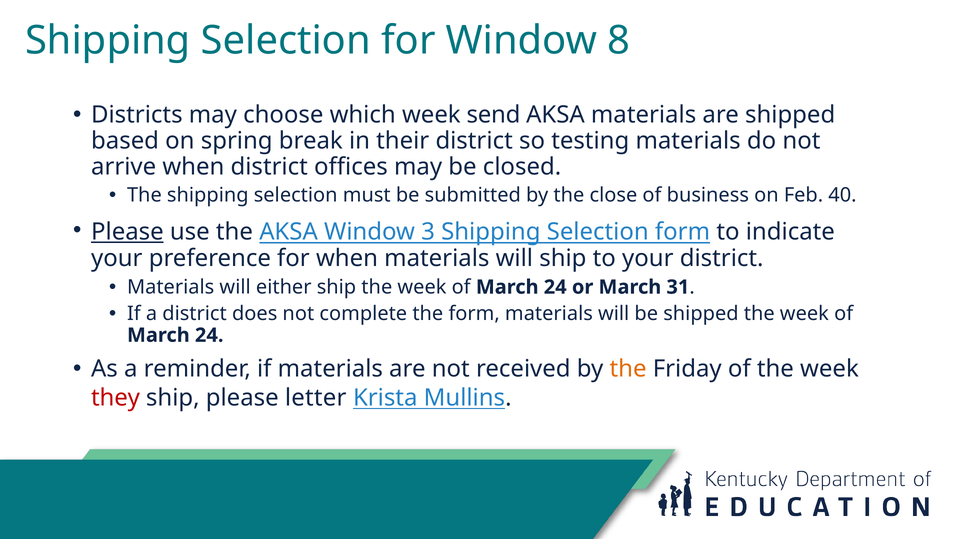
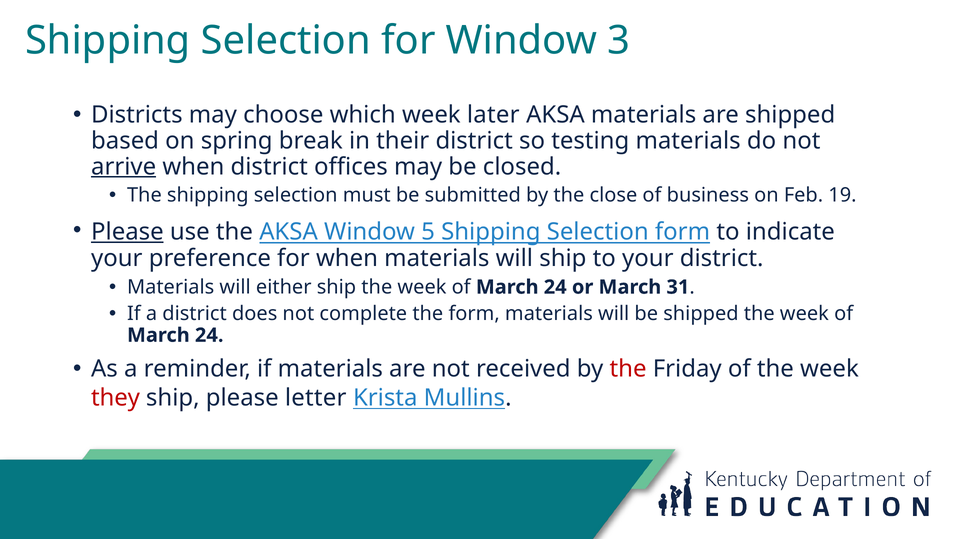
8: 8 -> 3 (619, 41)
send: send -> later (493, 115)
arrive underline: none -> present (124, 167)
40: 40 -> 19 (842, 195)
3: 3 -> 5 (428, 232)
the colour: orange -> red (628, 369)
